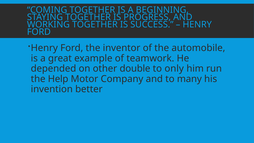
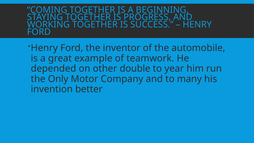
only: only -> year (174, 69)
Help: Help -> Only (58, 79)
